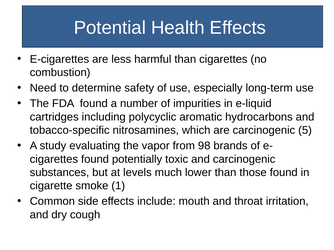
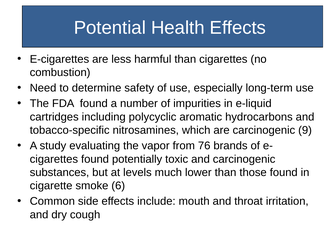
5: 5 -> 9 (305, 130)
98: 98 -> 76 (204, 146)
1: 1 -> 6 (118, 186)
